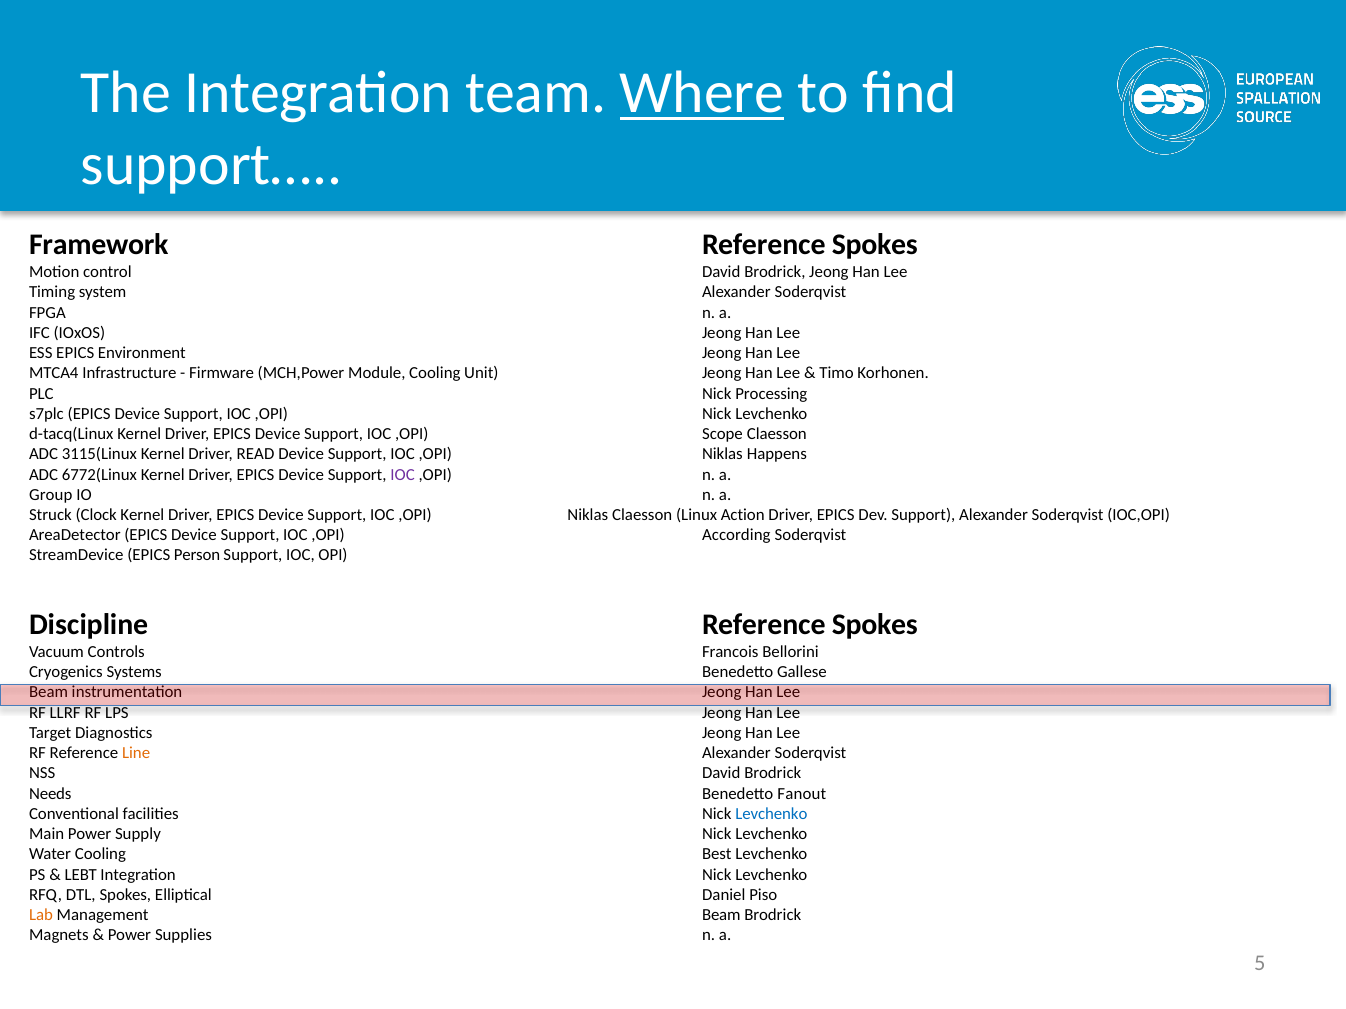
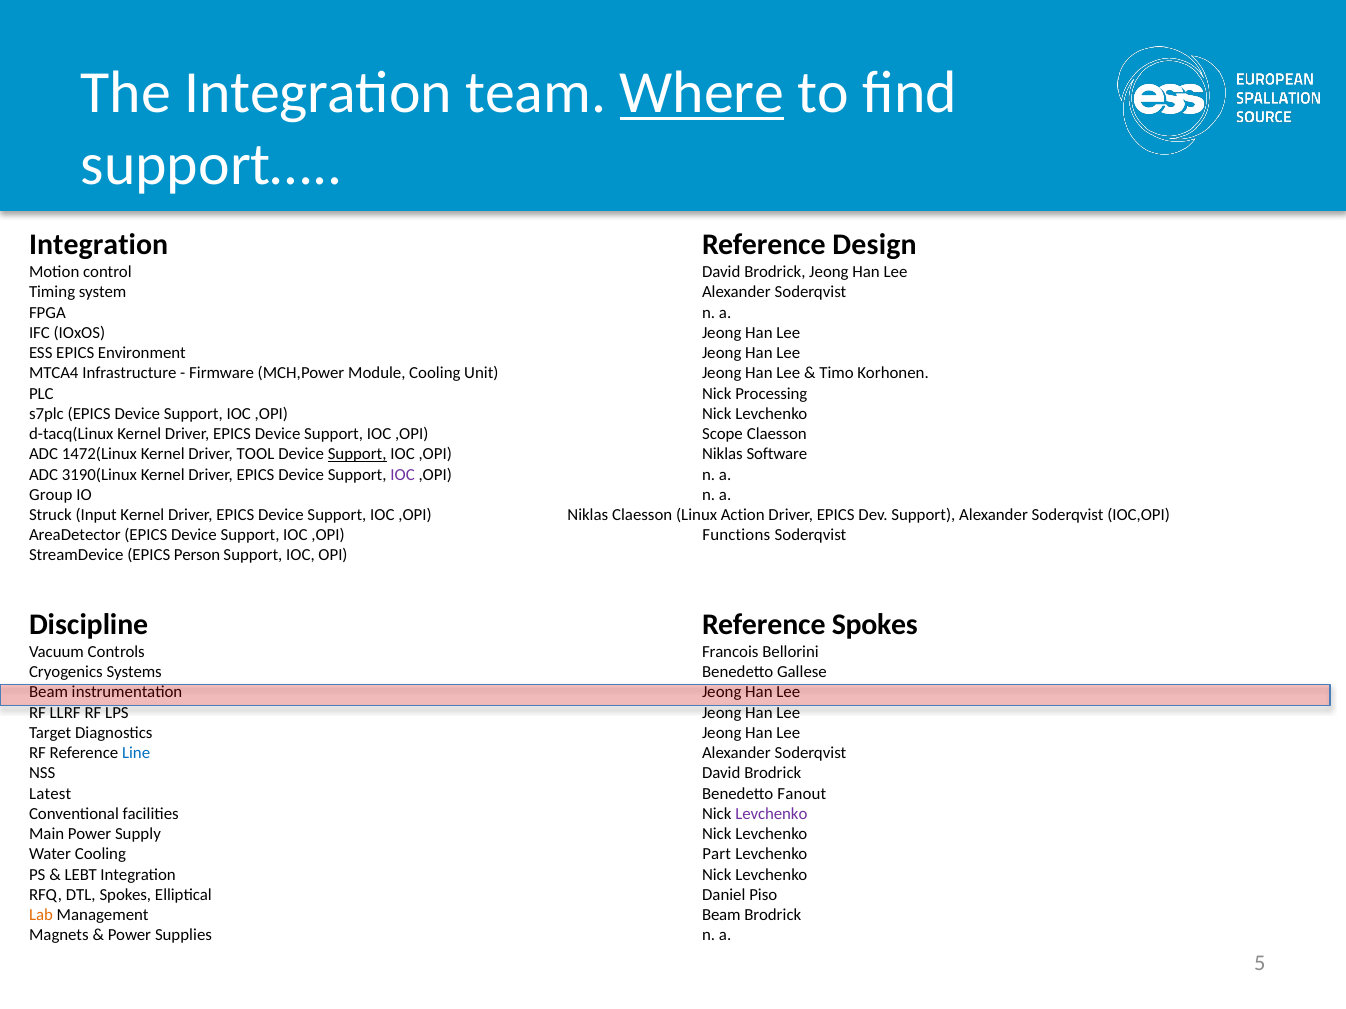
Framework: Framework -> Integration (99, 245)
Spokes: Spokes -> Design (875, 245)
3115(Linux: 3115(Linux -> 1472(Linux (99, 454)
READ: READ -> TOOL (256, 454)
Support underline: none -> present (357, 454)
Happens: Happens -> Software (777, 454)
6772(Linux: 6772(Linux -> 3190(Linux (99, 475)
Clock: Clock -> Input (96, 515)
According: According -> Functions (736, 535)
Line colour: orange -> blue (136, 753)
Needs: Needs -> Latest (50, 794)
Levchenko colour: blue -> purple (771, 814)
Best: Best -> Part (717, 855)
